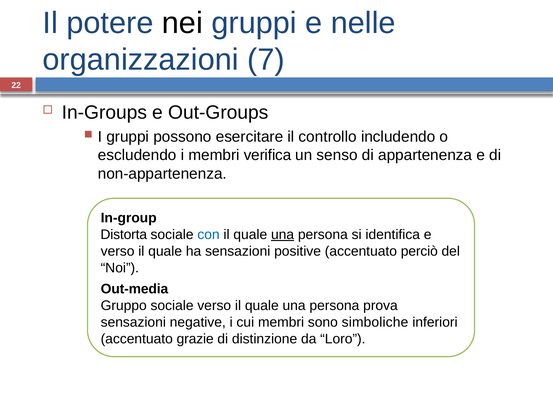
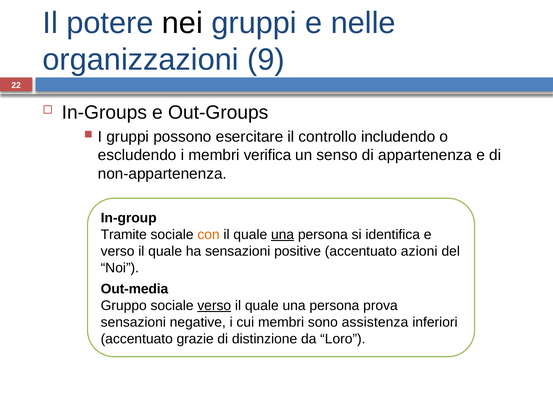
7: 7 -> 9 (266, 60)
Distorta: Distorta -> Tramite (124, 234)
con colour: blue -> orange (208, 234)
perciò: perciò -> azioni (419, 251)
verso underline: none -> present (214, 305)
simboliche: simboliche -> assistenza (375, 322)
